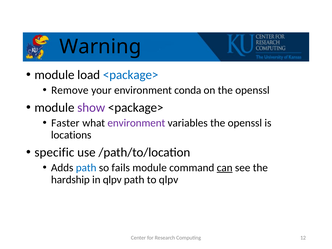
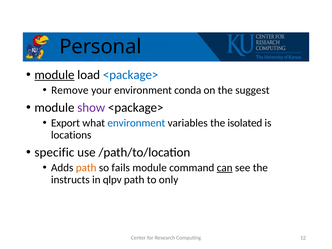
Warning: Warning -> Personal (100, 47)
module underline: none -> present (54, 75)
on the openssl: openssl -> suggest (252, 90)
Faster: Faster -> Export (65, 123)
environment colour: purple -> blue (136, 123)
variables the openssl: openssl -> isolated (245, 123)
path colour: blue -> orange (86, 168)
hardship: hardship -> instructs (70, 180)
to qlpv: qlpv -> only (169, 180)
